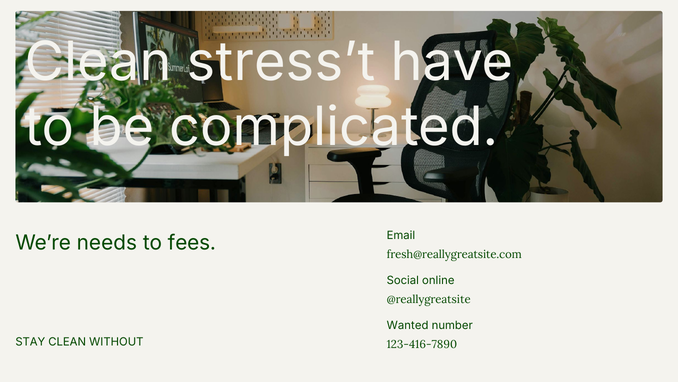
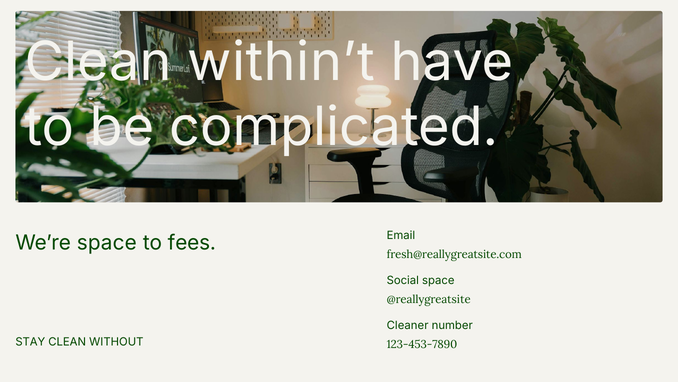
stress’t: stress’t -> within’t (281, 62)
We’re needs: needs -> space (107, 243)
Social online: online -> space (438, 280)
Wanted: Wanted -> Cleaner (408, 325)
123-416-7890: 123-416-7890 -> 123-453-7890 (422, 344)
